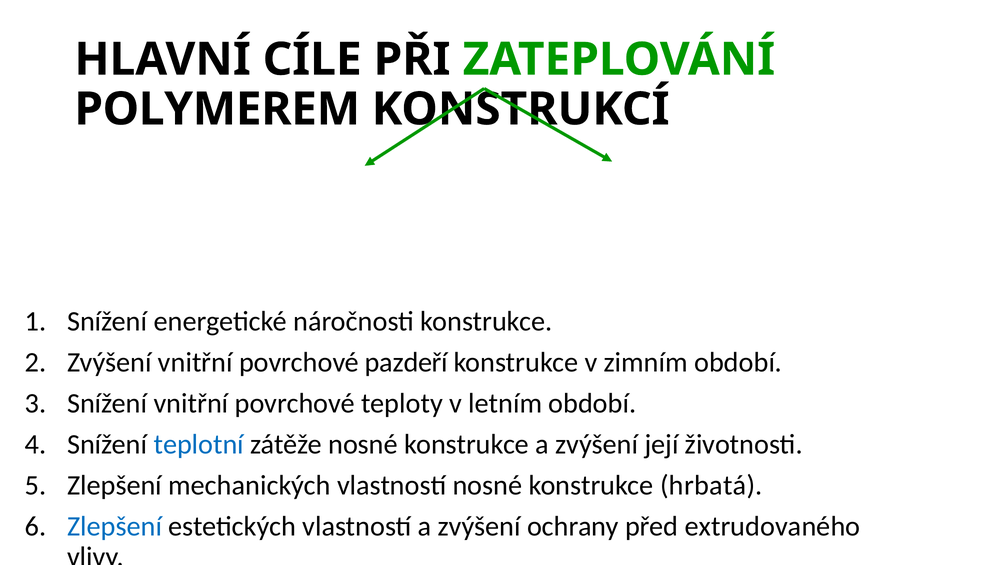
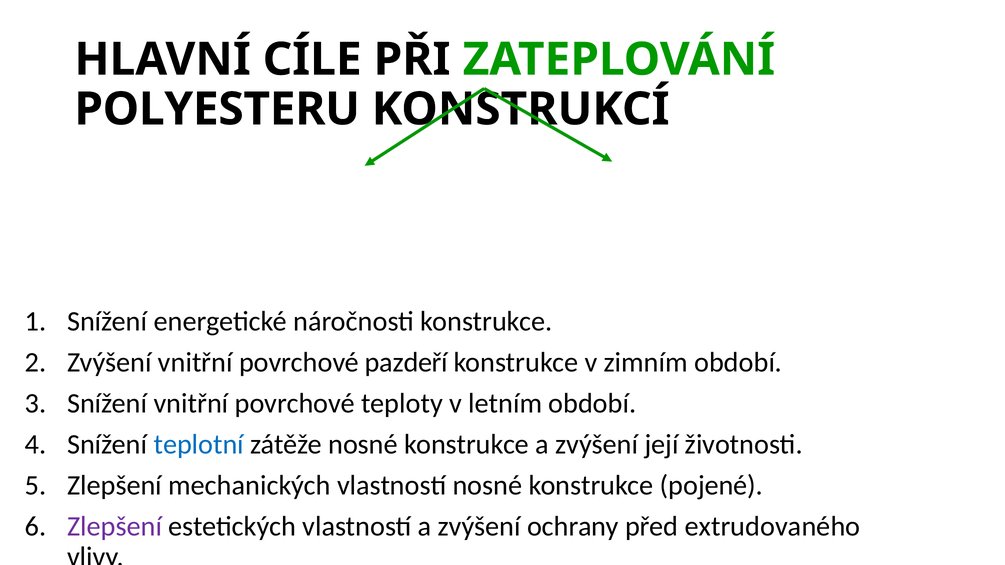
POLYMEREM: POLYMEREM -> POLYESTERU (217, 109)
hrbatá: hrbatá -> pojené (711, 486)
Zlepšení colour: blue -> purple (115, 527)
